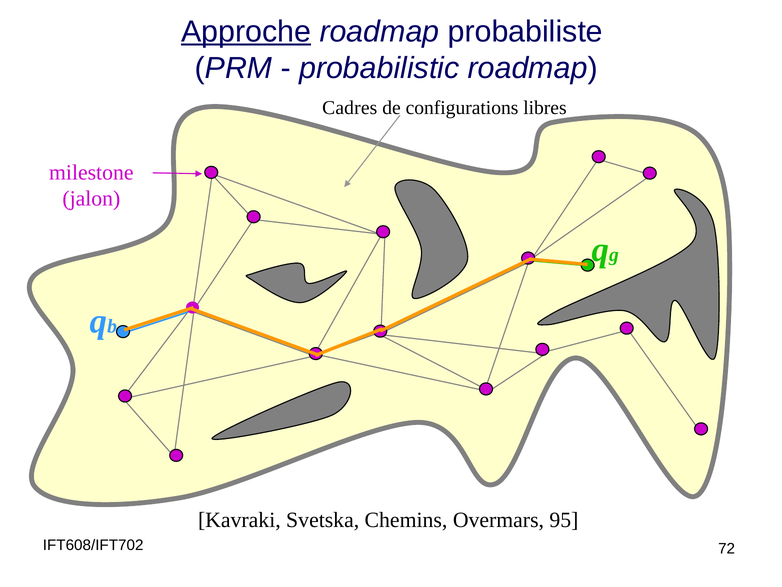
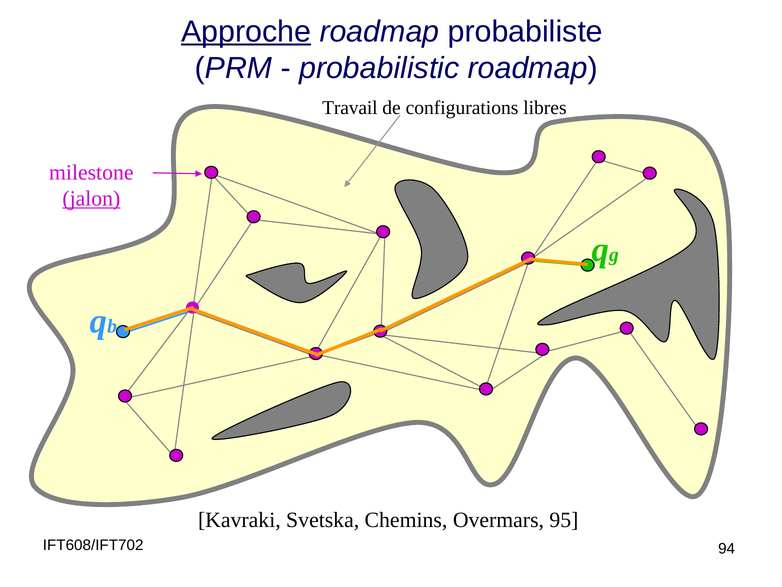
Cadres: Cadres -> Travail (350, 108)
jalon underline: none -> present (91, 199)
72: 72 -> 94 (727, 548)
